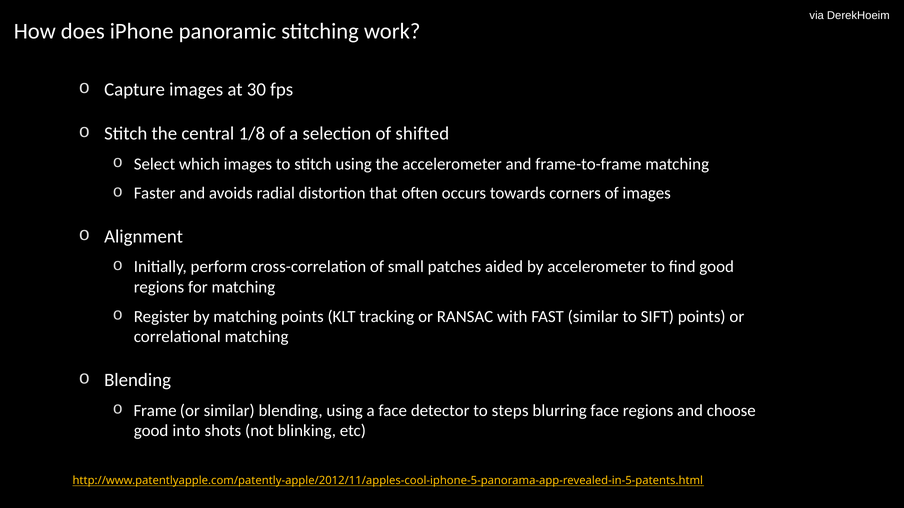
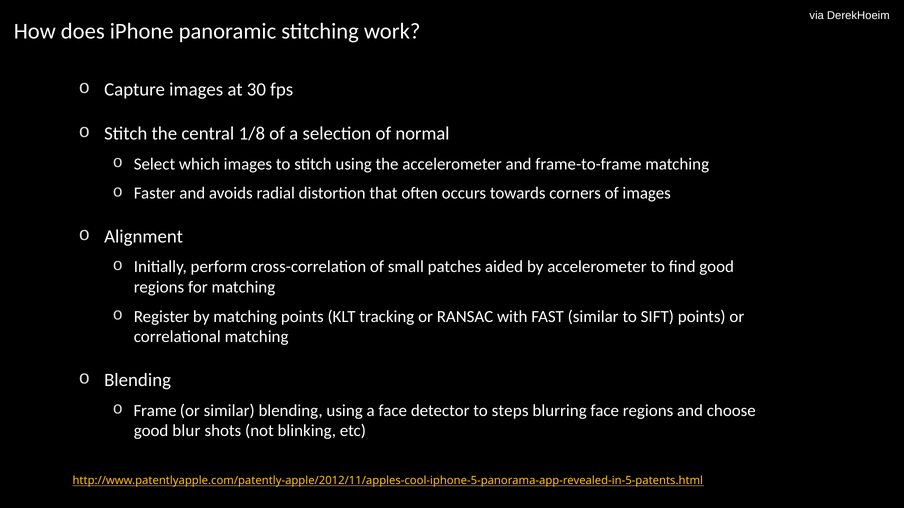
shifted: shifted -> normal (422, 134)
into: into -> blur (186, 431)
